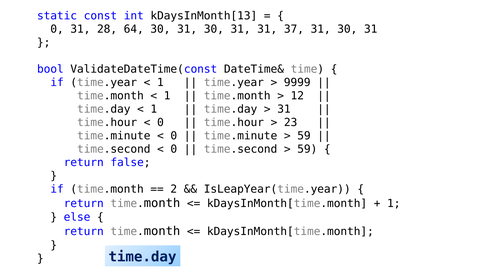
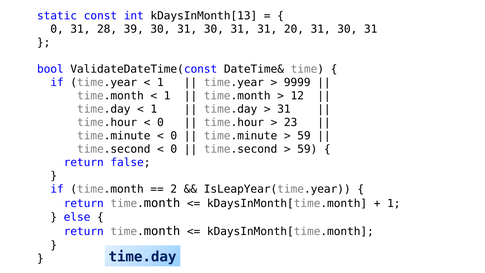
64: 64 -> 39 (134, 29)
37: 37 -> 20 (294, 29)
